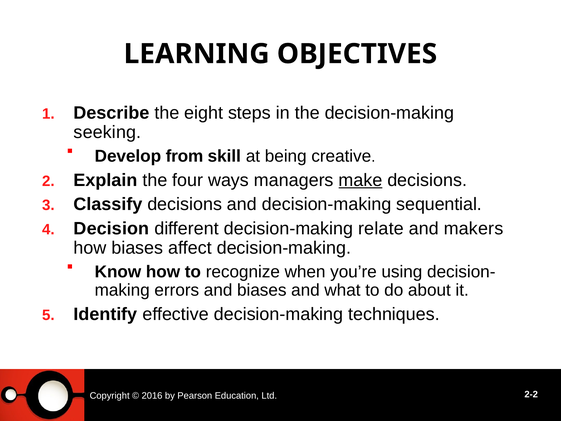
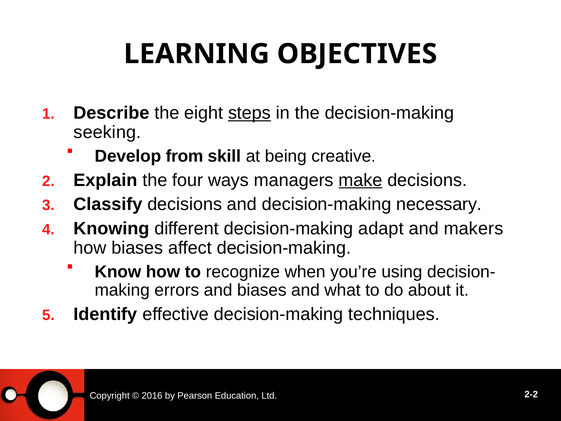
steps underline: none -> present (249, 113)
sequential: sequential -> necessary (439, 204)
Decision: Decision -> Knowing (111, 228)
relate: relate -> adapt (381, 228)
